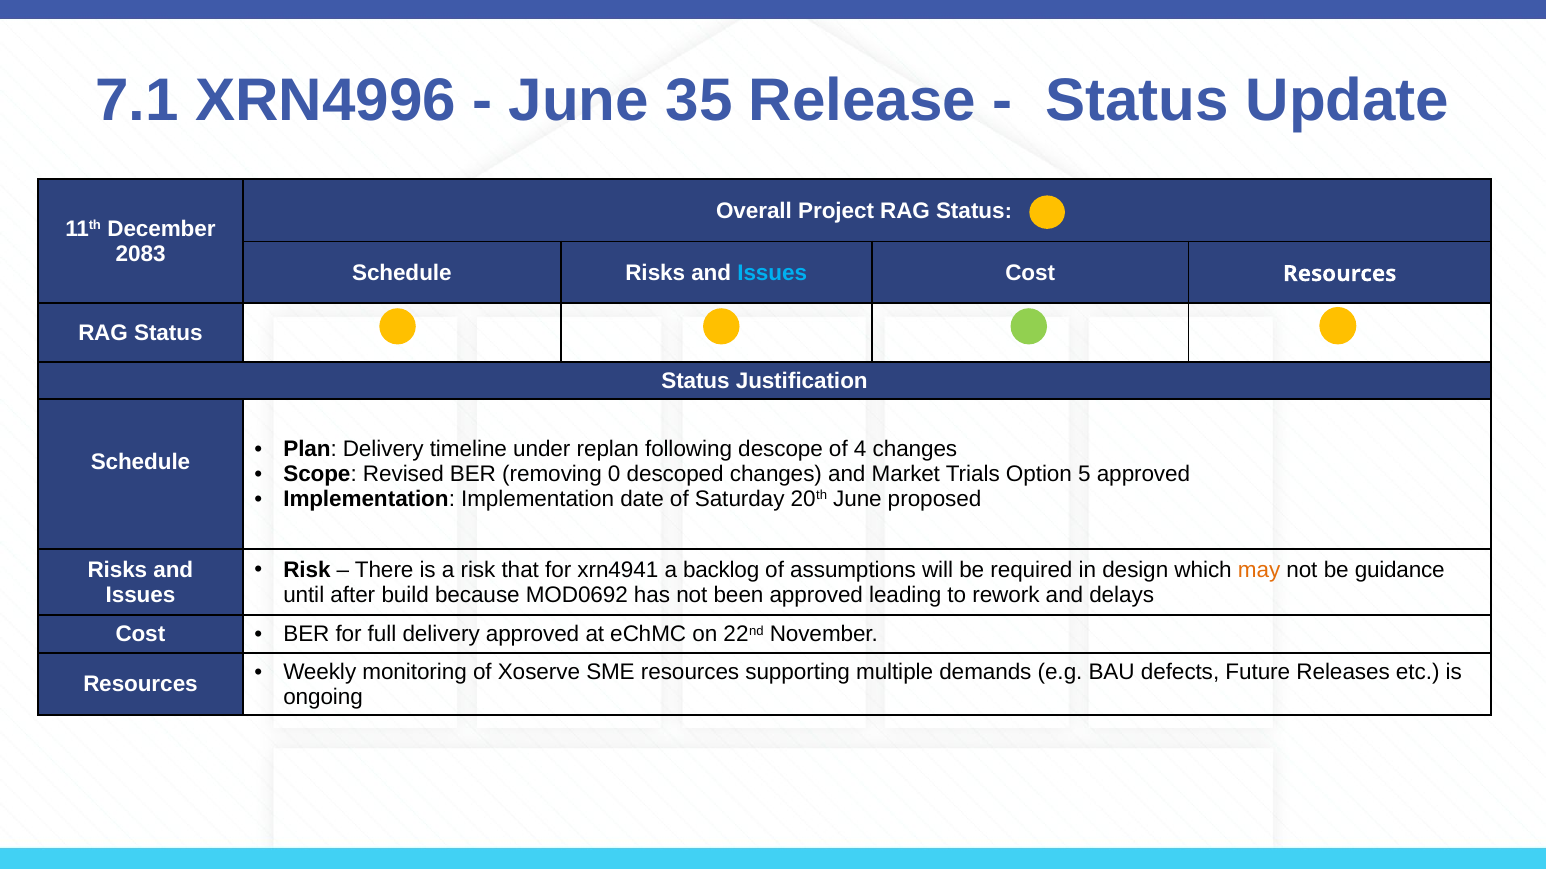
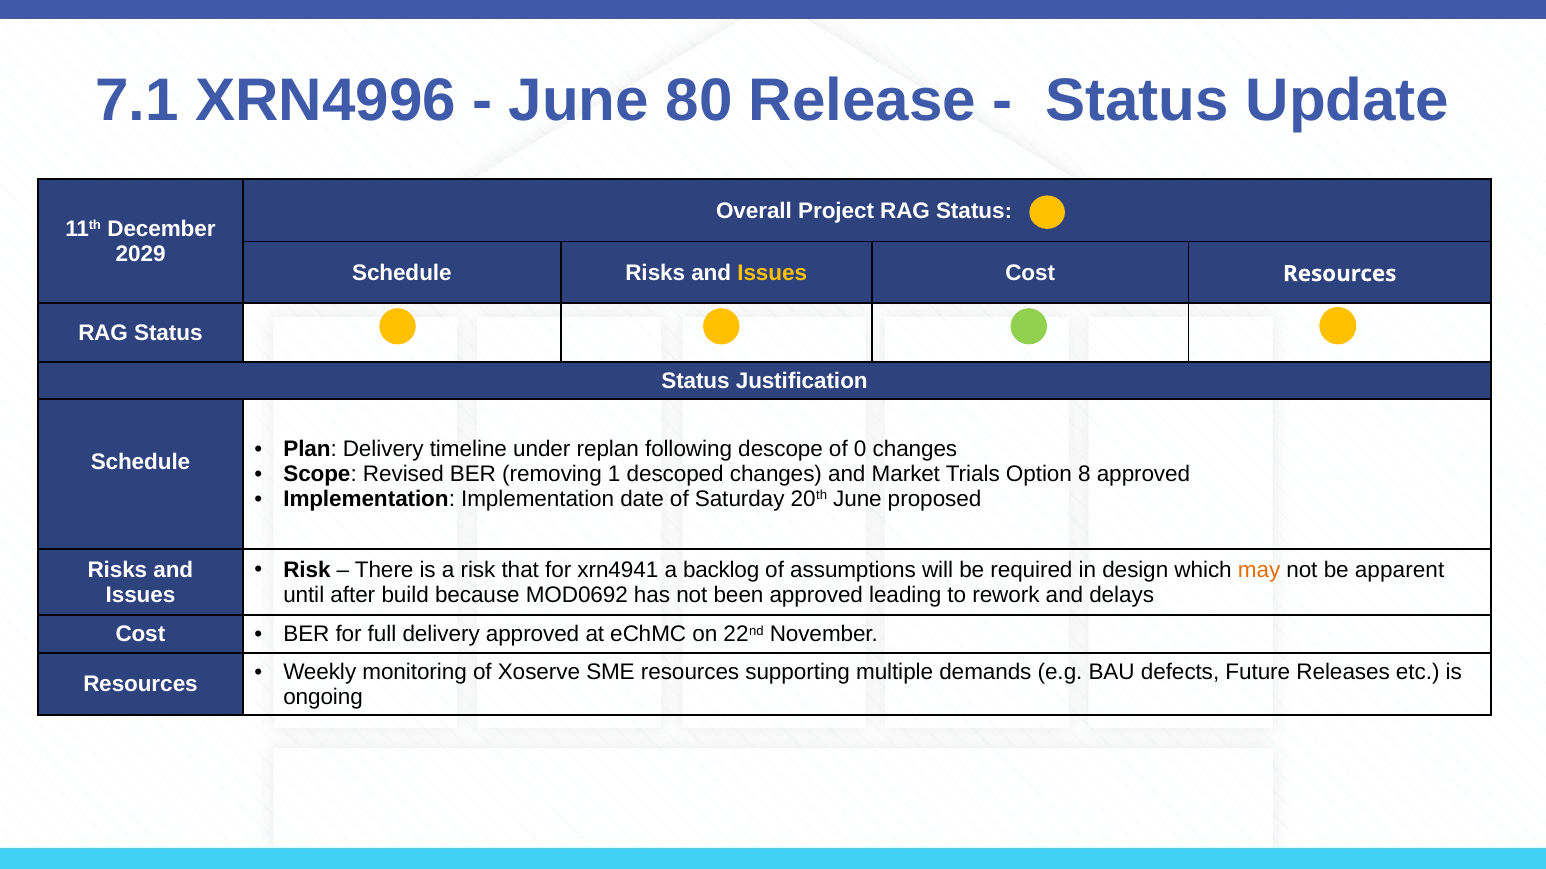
35: 35 -> 80 (699, 101)
2083: 2083 -> 2029 (141, 254)
Issues colour: light blue -> yellow (772, 273)
4: 4 -> 0 (860, 450)
0: 0 -> 1 (614, 475)
5: 5 -> 8 (1084, 475)
guidance: guidance -> apparent (1400, 570)
